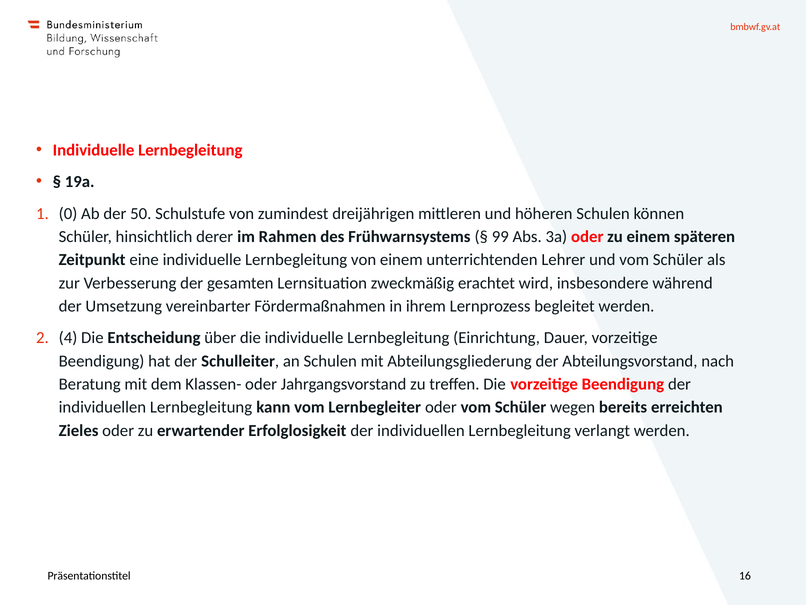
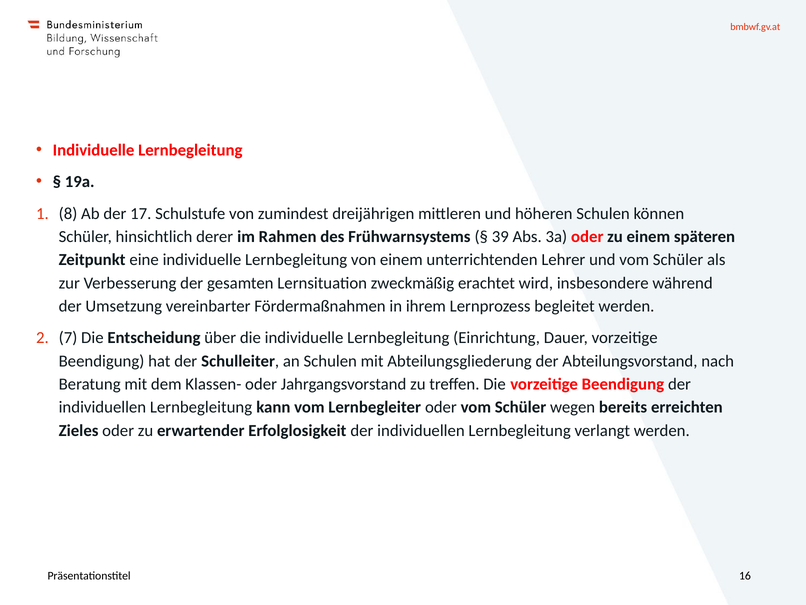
0: 0 -> 8 (68, 213)
50: 50 -> 17 (141, 213)
99: 99 -> 39 (500, 237)
4: 4 -> 7 (68, 338)
